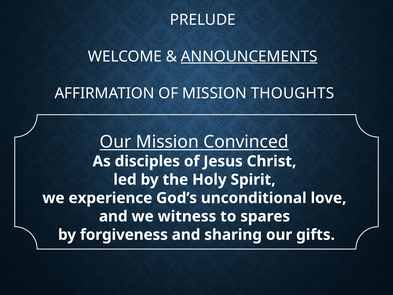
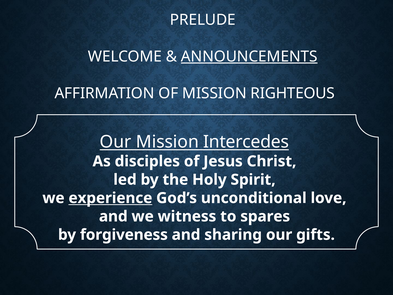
THOUGHTS: THOUGHTS -> RIGHTEOUS (293, 93)
Convinced: Convinced -> Intercedes (246, 142)
experience underline: none -> present (110, 198)
